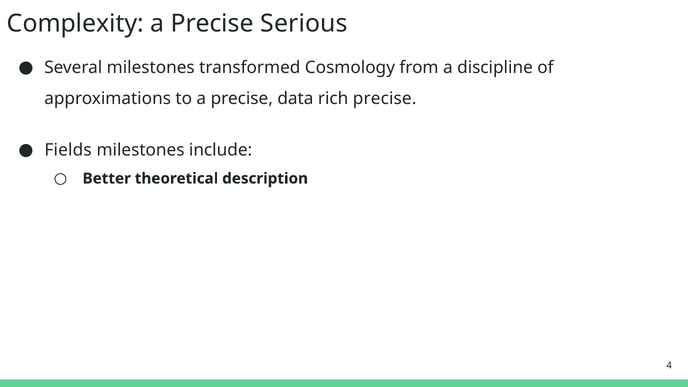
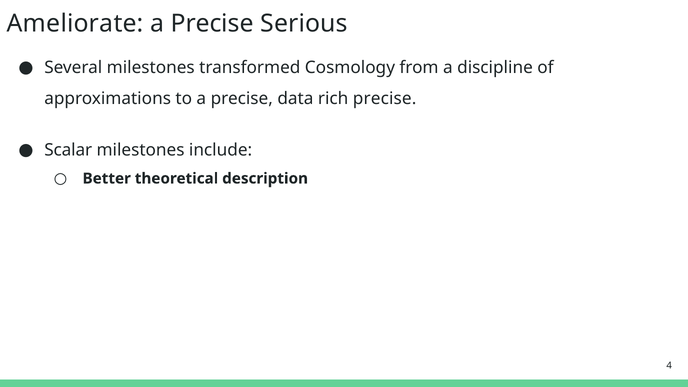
Complexity: Complexity -> Ameliorate (75, 24)
Fields: Fields -> Scalar (68, 150)
